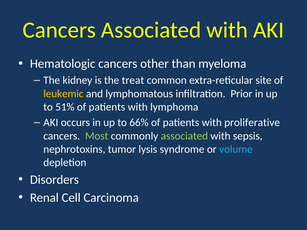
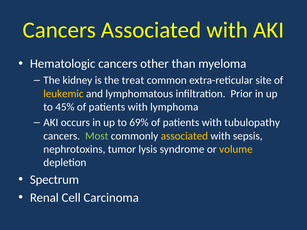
51%: 51% -> 45% (65, 107)
66%: 66% -> 69% (139, 123)
proliferative: proliferative -> tubulopathy (252, 123)
associated colour: light green -> yellow (184, 136)
volume colour: light blue -> yellow (236, 149)
Disorders: Disorders -> Spectrum (54, 180)
